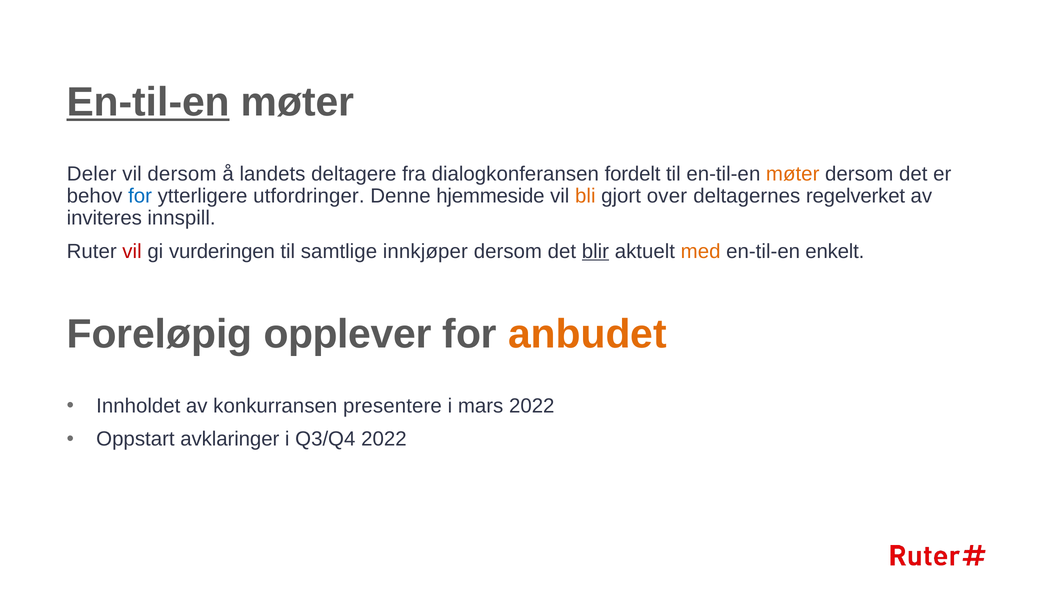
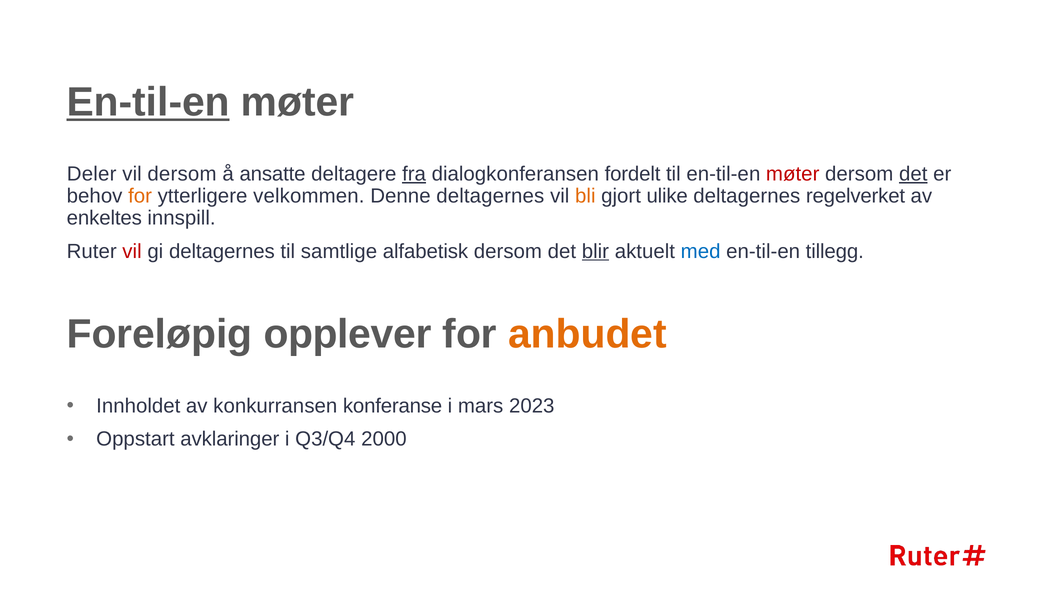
landets: landets -> ansatte (273, 174)
fra underline: none -> present (414, 174)
møter colour: orange -> red (793, 174)
det underline: none -> present (913, 174)
for colour: blue -> orange (140, 196)
utfordringer: utfordringer -> velkommen (309, 196)
Denne hjemmeside: hjemmeside -> deltagernes (490, 196)
over: over -> ulike (667, 196)
inviteres: inviteres -> enkeltes (104, 218)
gi vurderingen: vurderingen -> deltagernes (222, 251)
innkjøper: innkjøper -> alfabetisk (425, 251)
med colour: orange -> blue (701, 251)
enkelt: enkelt -> tillegg (835, 251)
presentere: presentere -> konferanse (393, 405)
mars 2022: 2022 -> 2023 (532, 405)
Q3/Q4 2022: 2022 -> 2000 (384, 439)
